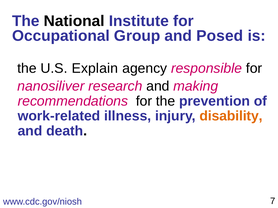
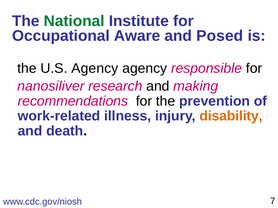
National colour: black -> green (74, 21)
Group: Group -> Aware (137, 36)
U.S Explain: Explain -> Agency (95, 68)
